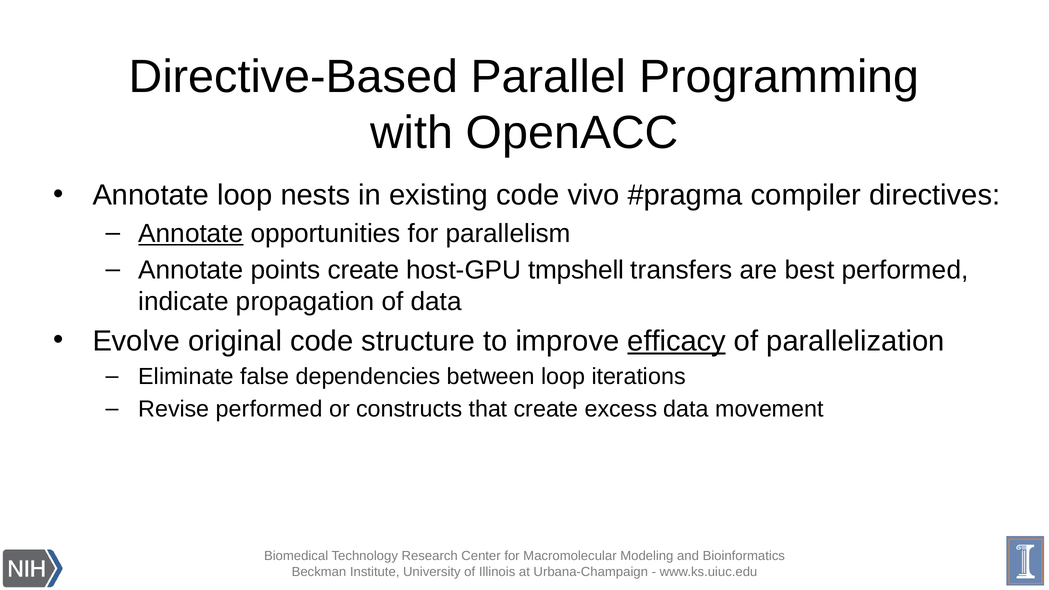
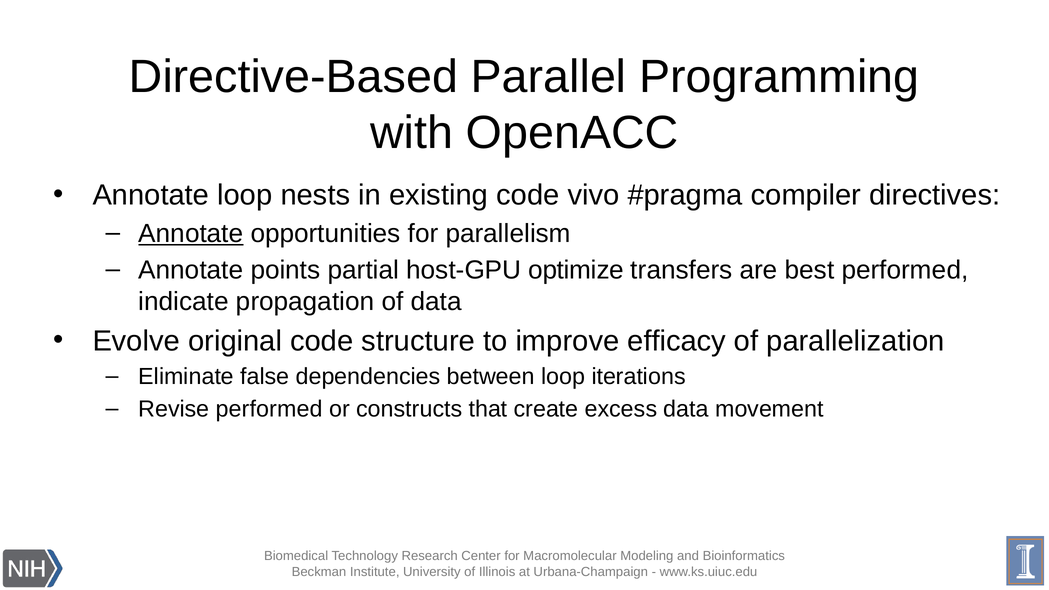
points create: create -> partial (363, 270)
tmpshell: tmpshell -> optimize (576, 270)
efficacy underline: present -> none (677, 341)
